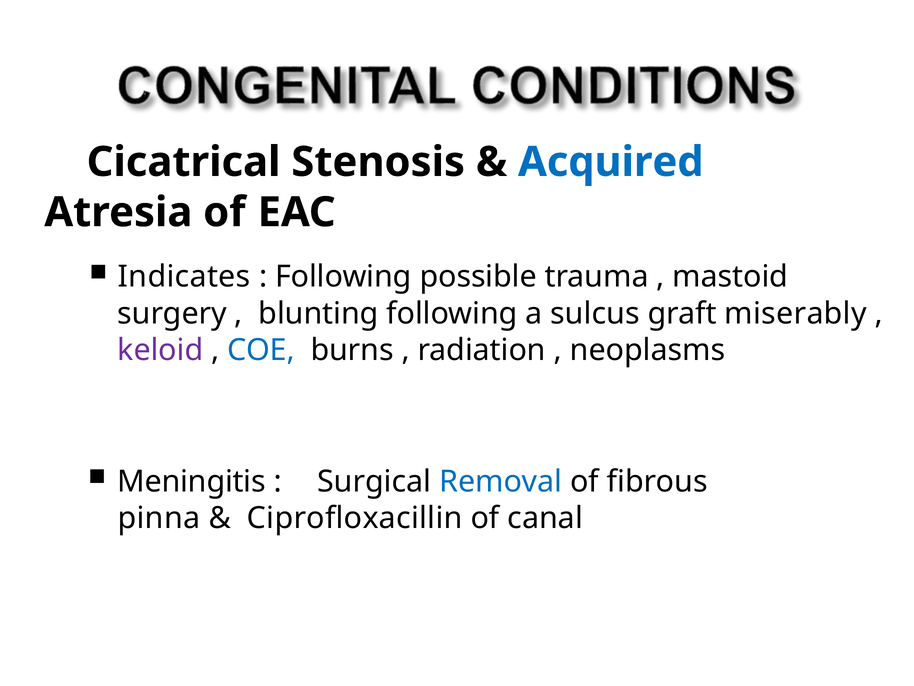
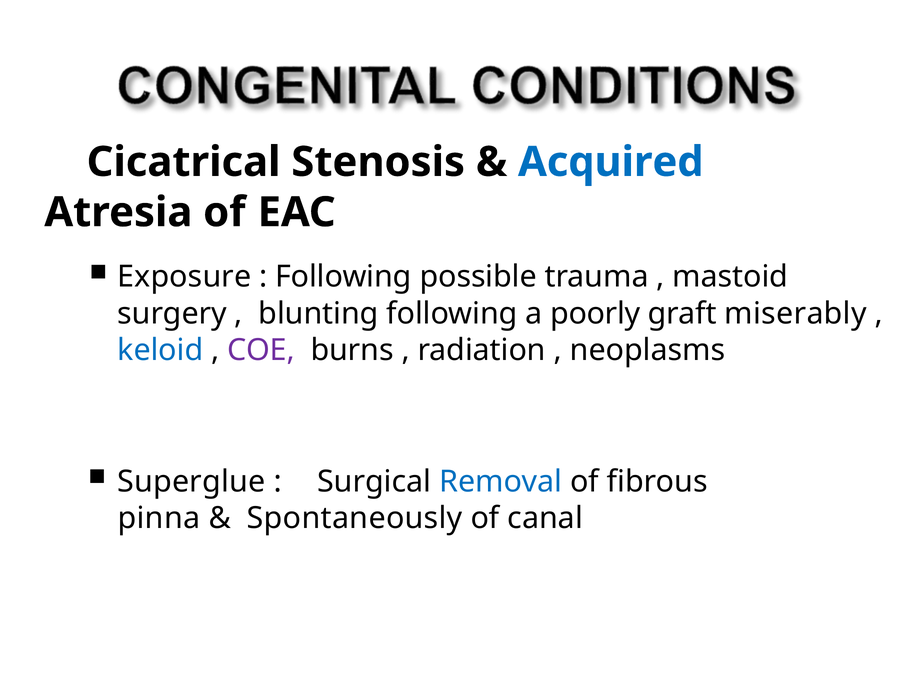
Indicates: Indicates -> Exposure (184, 277)
sulcus: sulcus -> poorly (595, 313)
keloid colour: purple -> blue (160, 350)
COE colour: blue -> purple (261, 350)
Meningitis: Meningitis -> Superglue (191, 481)
Ciprofloxacillin: Ciprofloxacillin -> Spontaneously (355, 518)
